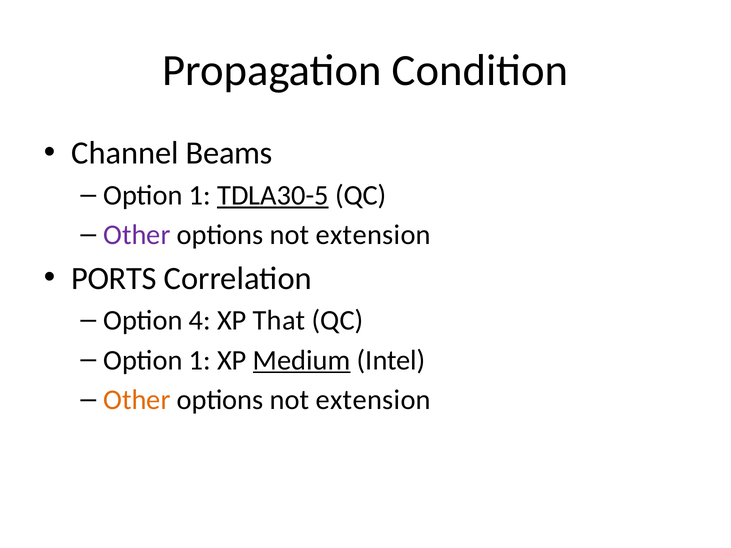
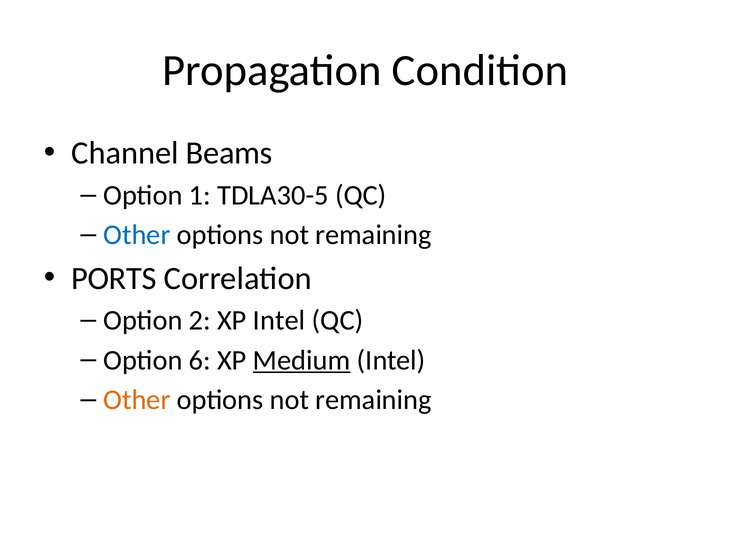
TDLA30-5 underline: present -> none (273, 195)
Other colour: purple -> blue (137, 235)
extension: extension -> remaining (373, 235)
4: 4 -> 2 (200, 320)
XP That: That -> Intel (279, 320)
1: 1 -> 6 (200, 360)
extension: extension -> remaining (373, 400)
